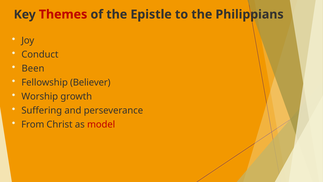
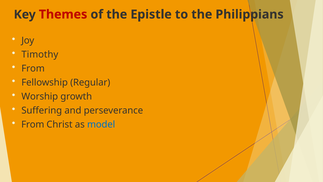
Conduct: Conduct -> Timothy (40, 54)
Been: Been -> From (33, 68)
Believer: Believer -> Regular (90, 82)
model colour: red -> blue (101, 124)
